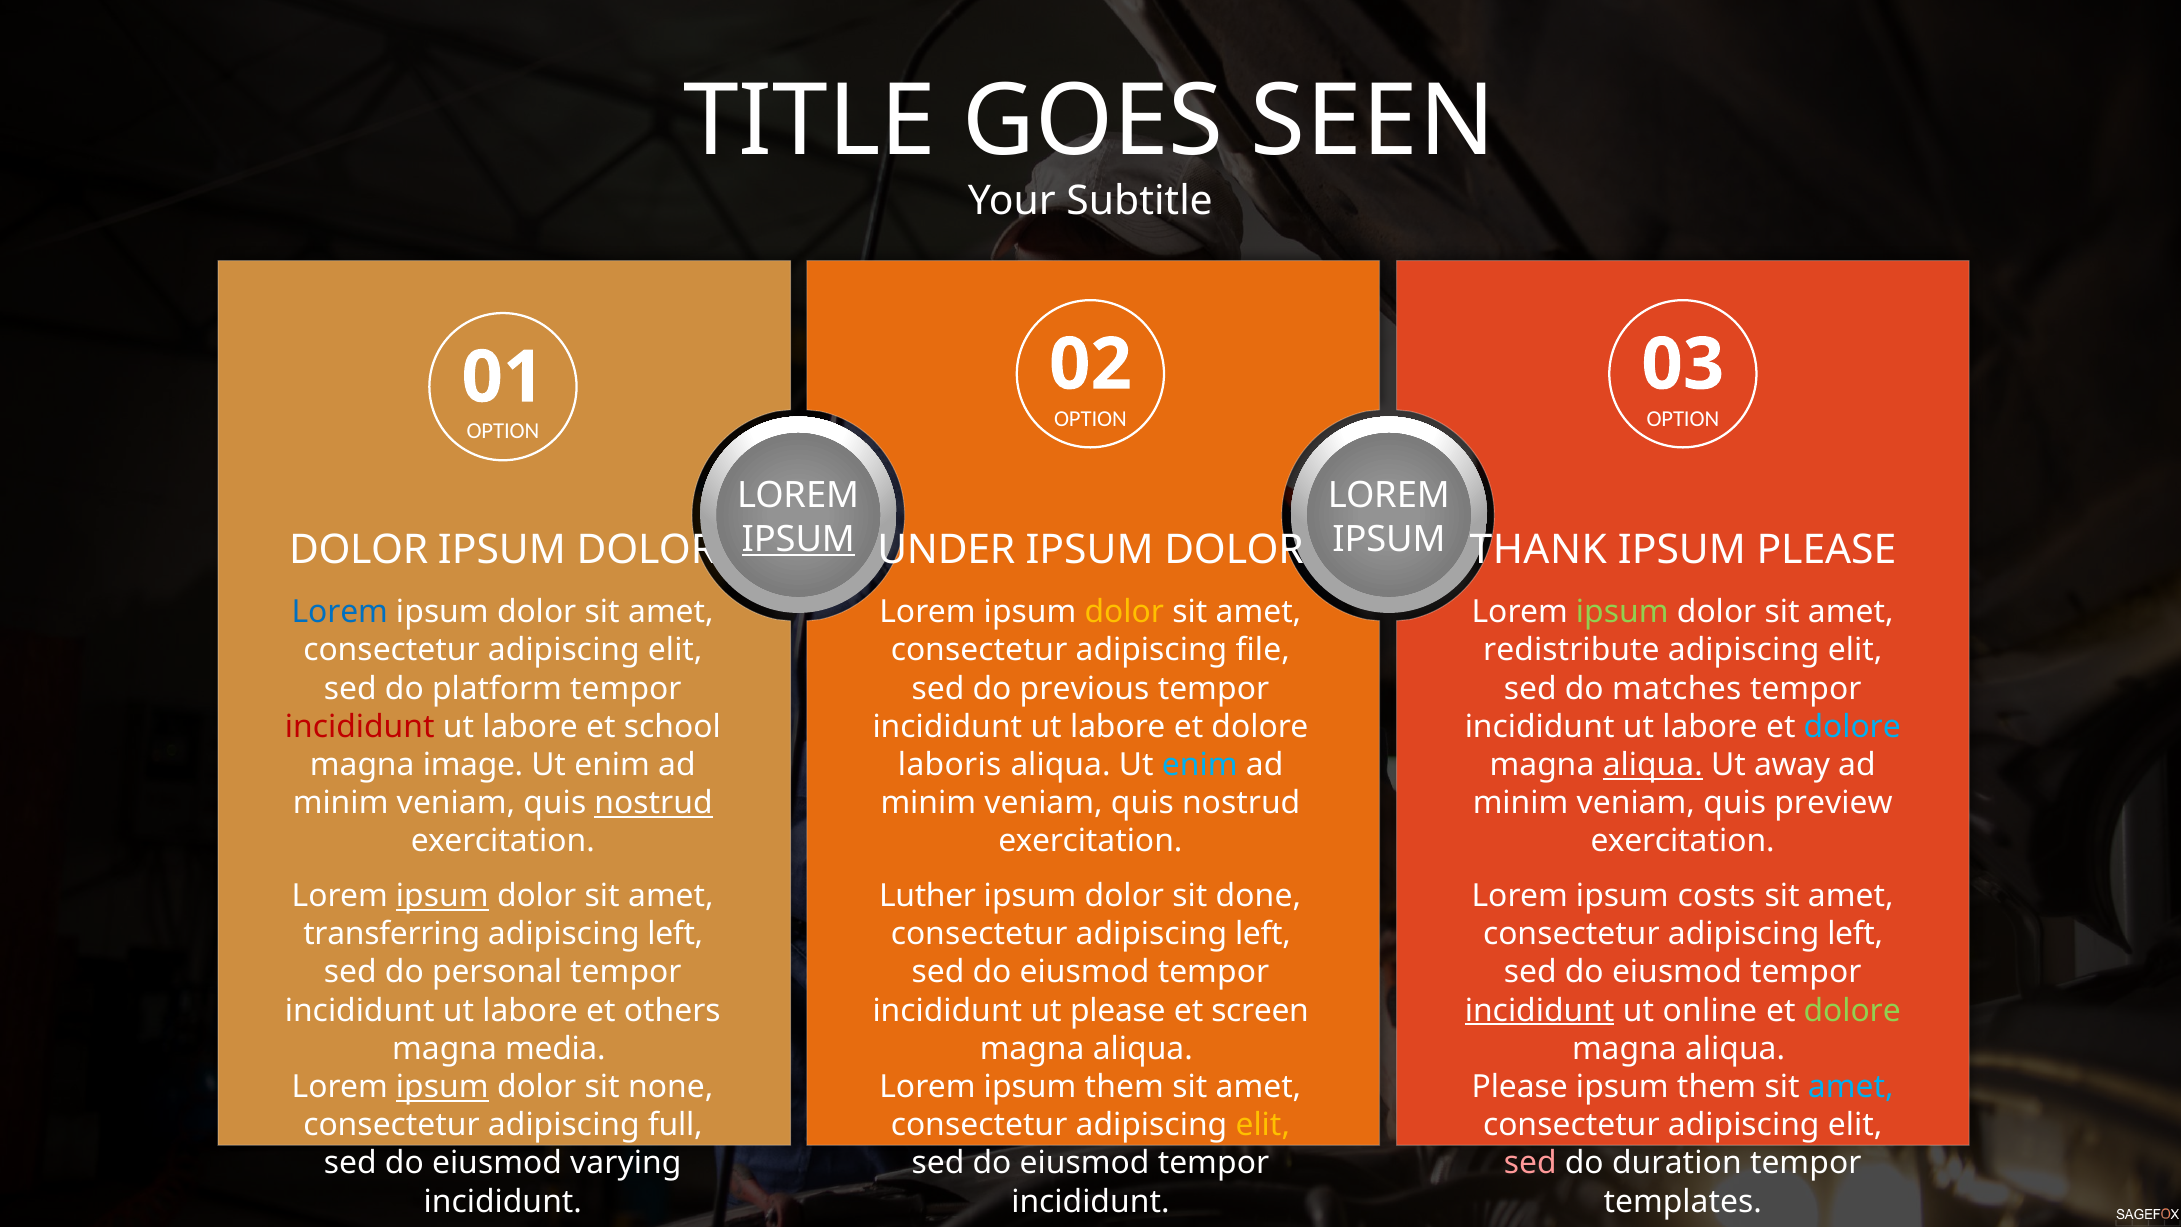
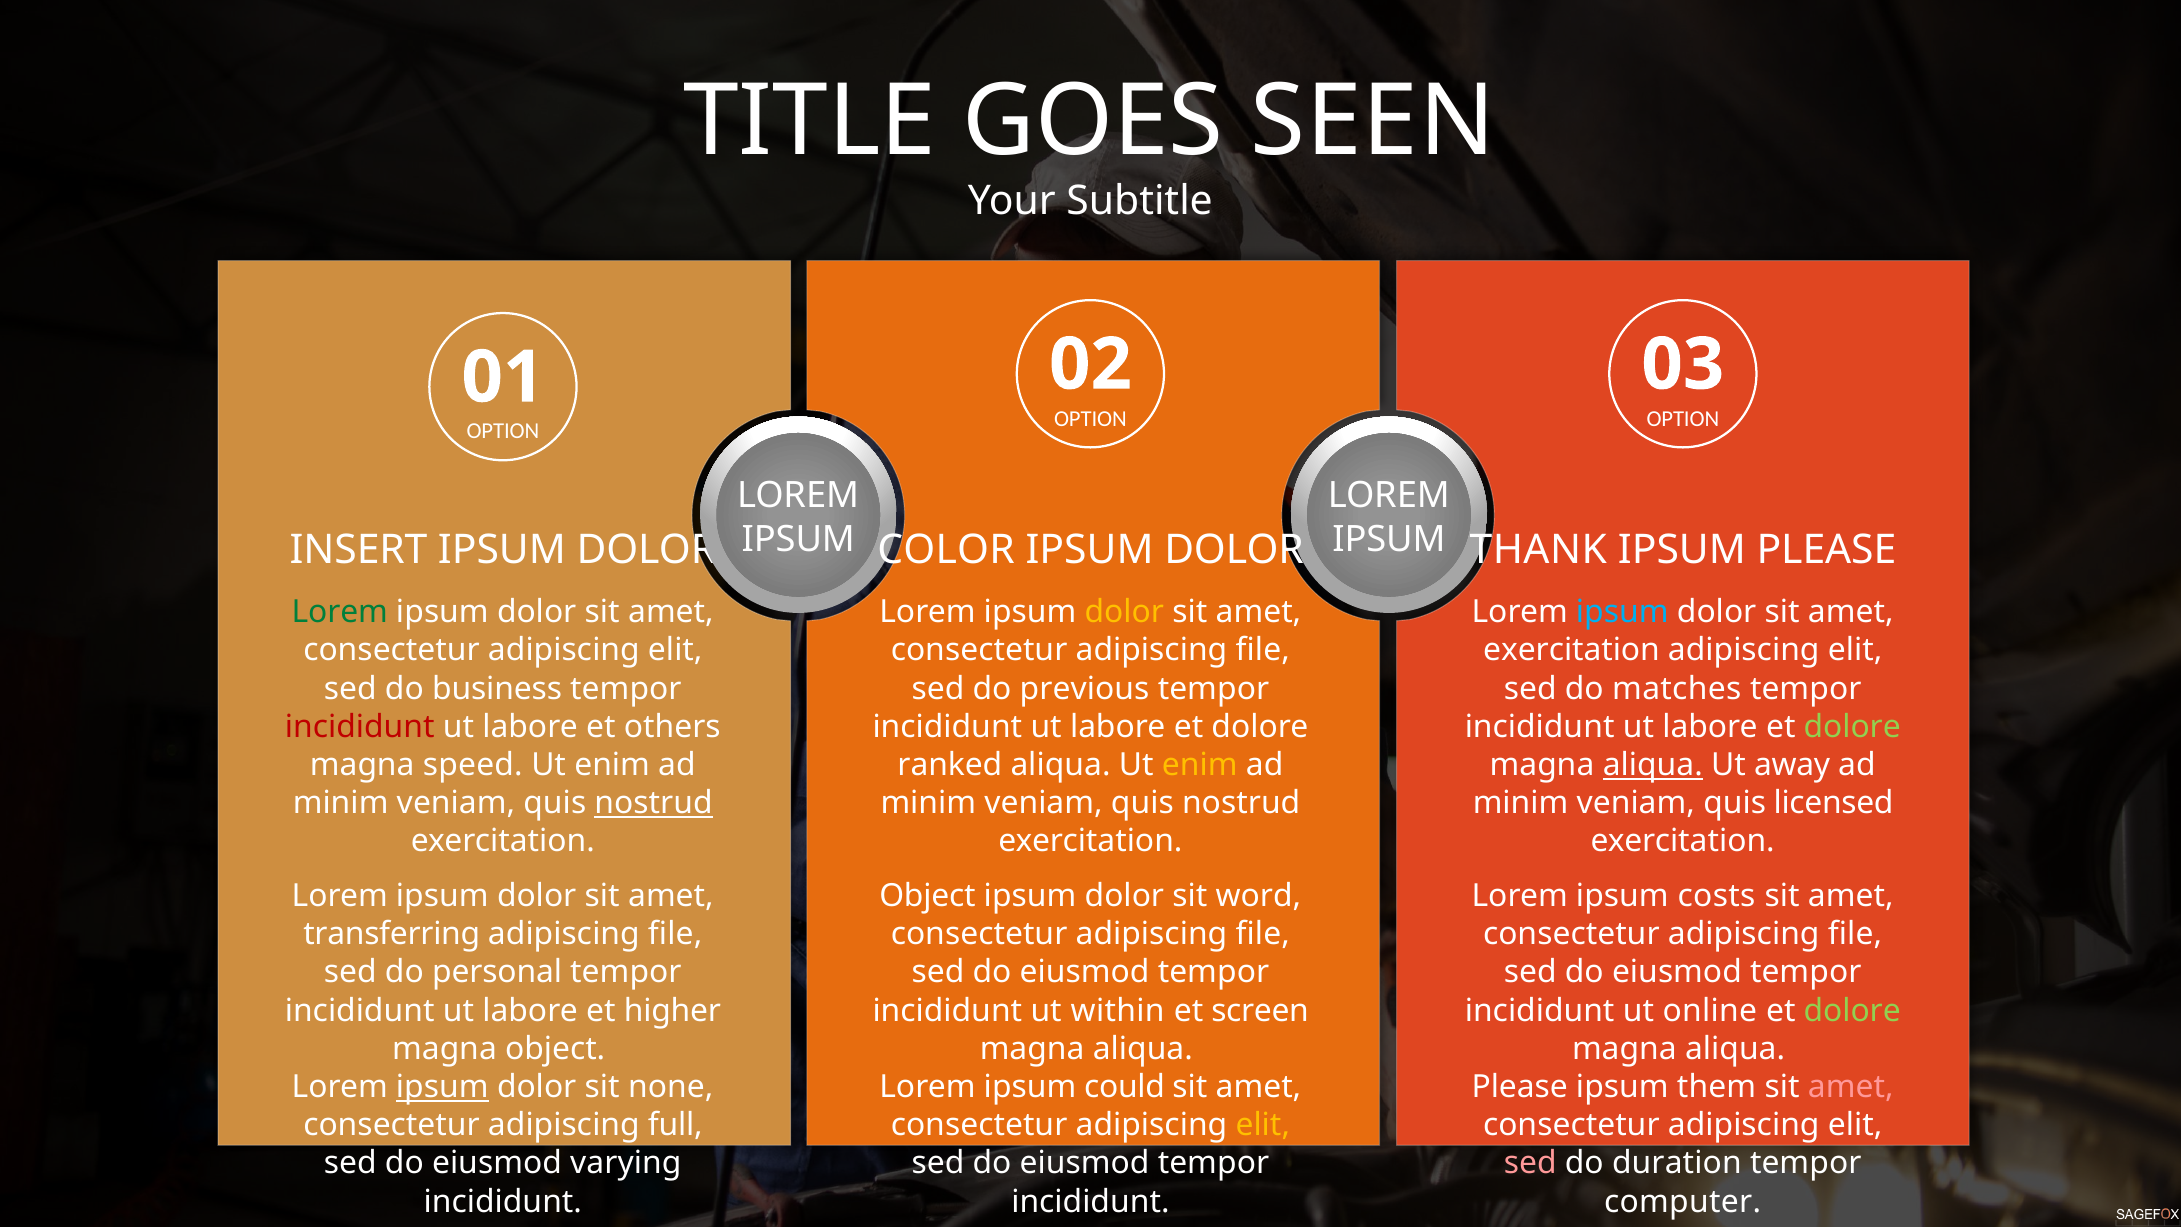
IPSUM underline: present -> none (798, 539)
DOLOR: DOLOR -> INSERT (359, 550)
UNDER: UNDER -> COLOR (946, 550)
Lorem colour: blue -> green (340, 612)
ipsum colour: light green -> light blue (1622, 612)
redistribute: redistribute -> exercitation (1571, 650)
platform: platform -> business (497, 689)
school: school -> others (672, 727)
dolore colour: light blue -> light green (1852, 727)
image: image -> speed (473, 765)
laboris: laboris -> ranked (950, 765)
enim colour: light blue -> yellow (1200, 765)
preview: preview -> licensed (1834, 803)
ipsum underline: present -> none (442, 896)
Luther: Luther -> Object (927, 896)
done: done -> word (1258, 896)
left: left -> file (675, 934)
left: left -> file (1263, 934)
left: left -> file (1855, 934)
others: others -> higher (672, 1010)
ut please: please -> within (1118, 1010)
incididunt underline: present -> none (1540, 1010)
magna media: media -> object (555, 1049)
Lorem ipsum them: them -> could (1125, 1087)
amet colour: light blue -> pink (1851, 1087)
templates: templates -> computer (1683, 1201)
